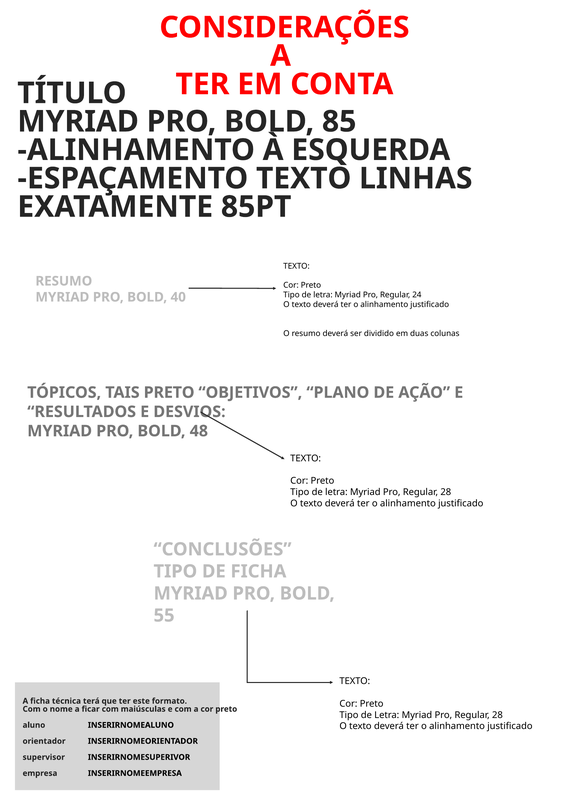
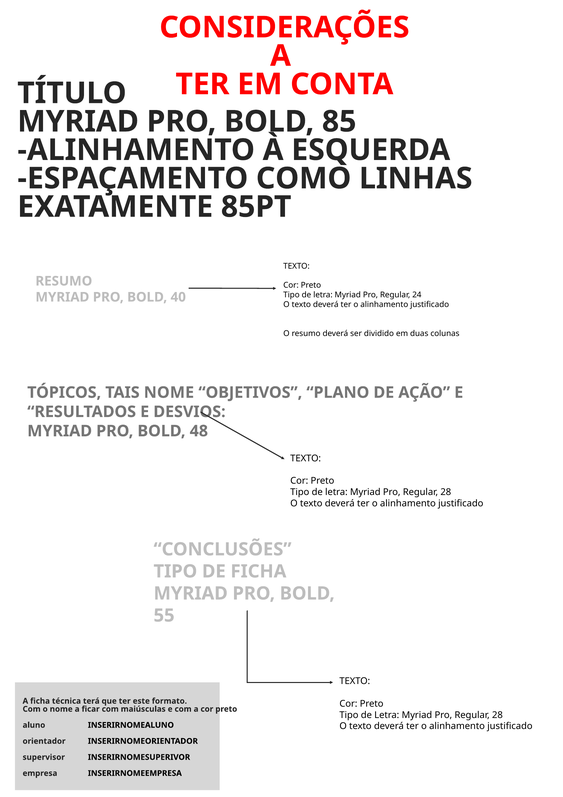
ESPAÇAMENTO TEXTO: TEXTO -> COMO (304, 178)
TAIS PRETO: PRETO -> NOME (169, 393)
